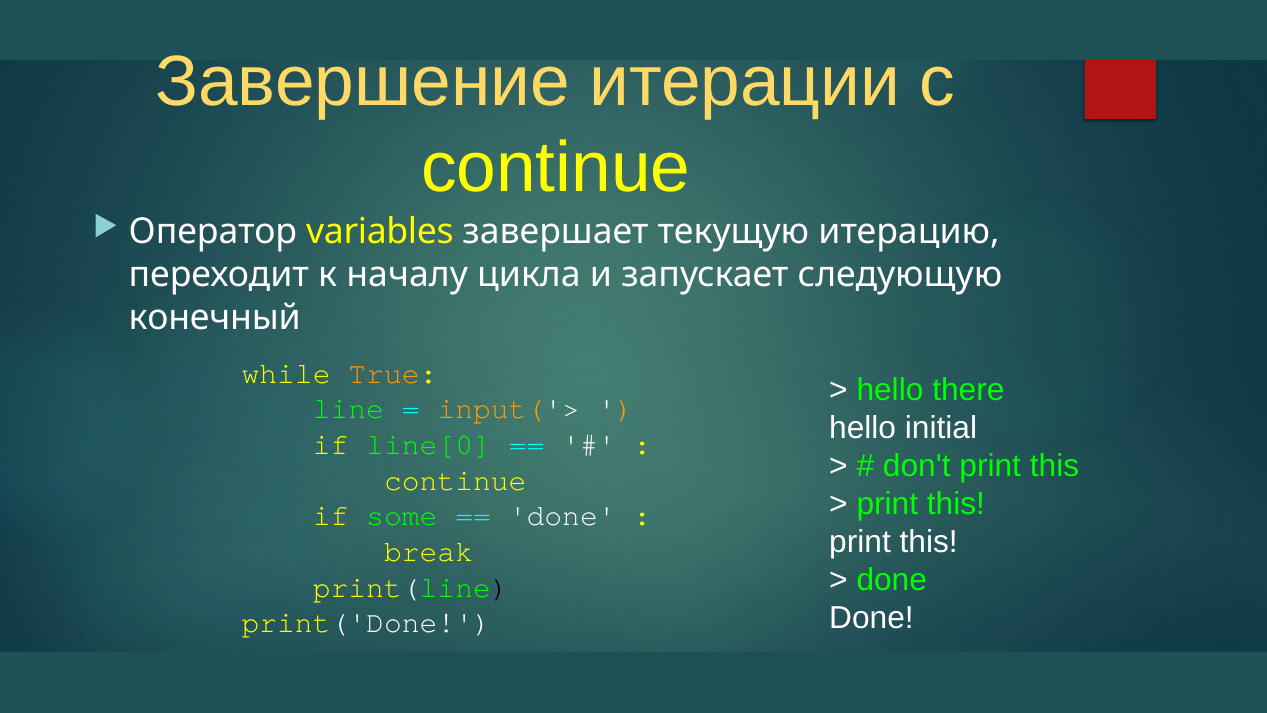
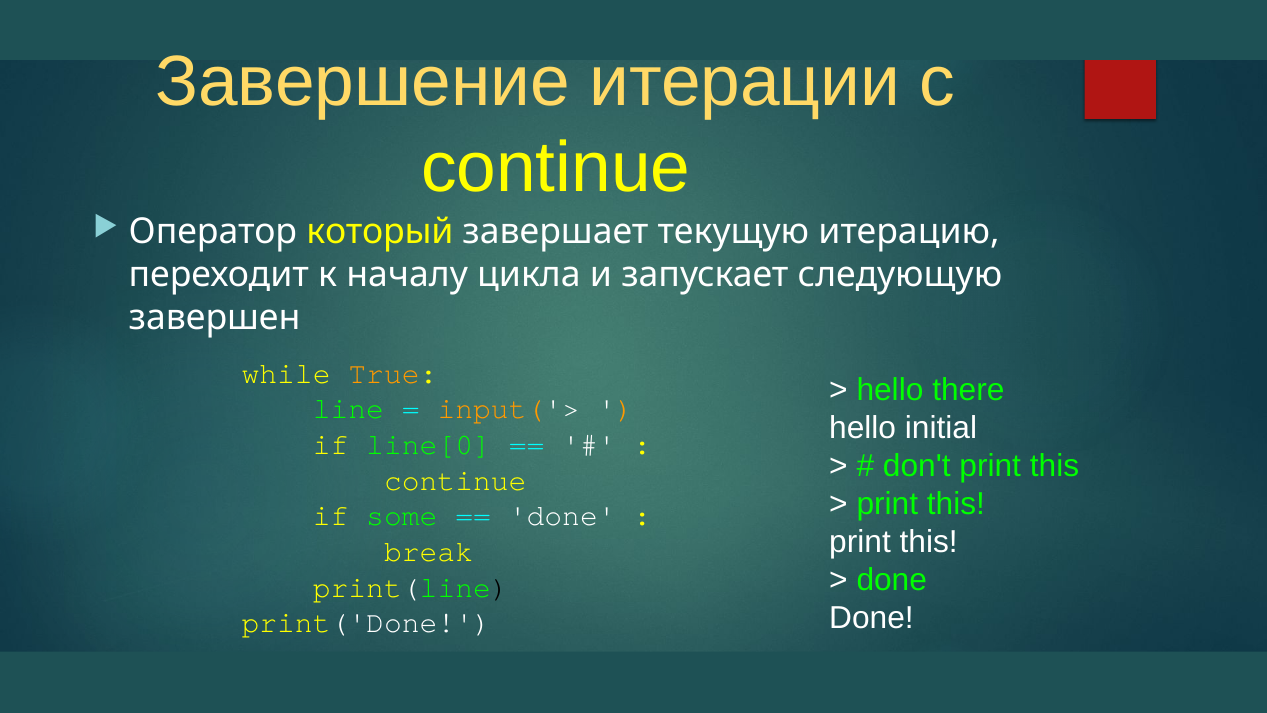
variables: variables -> который (380, 232)
конечный: конечный -> завершен (215, 318)
